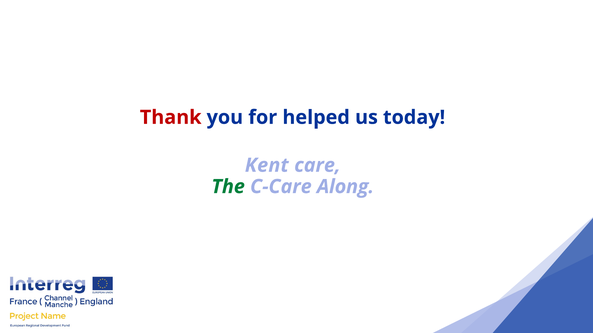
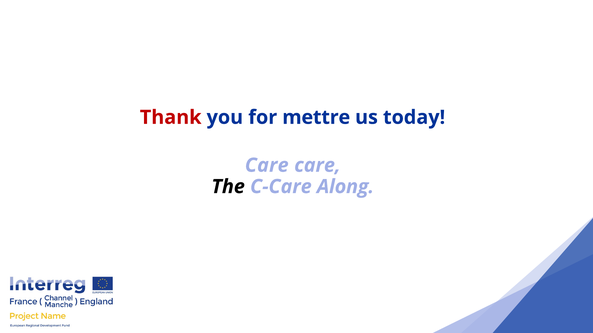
helped: helped -> mettre (316, 118)
Kent: Kent -> Care (267, 166)
The colour: green -> black (228, 187)
